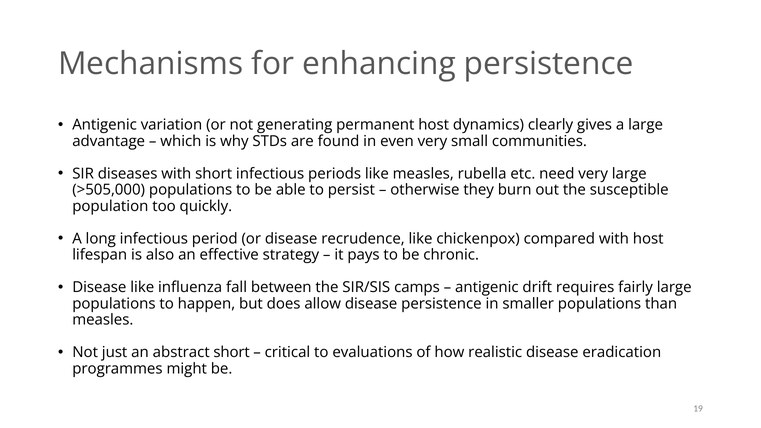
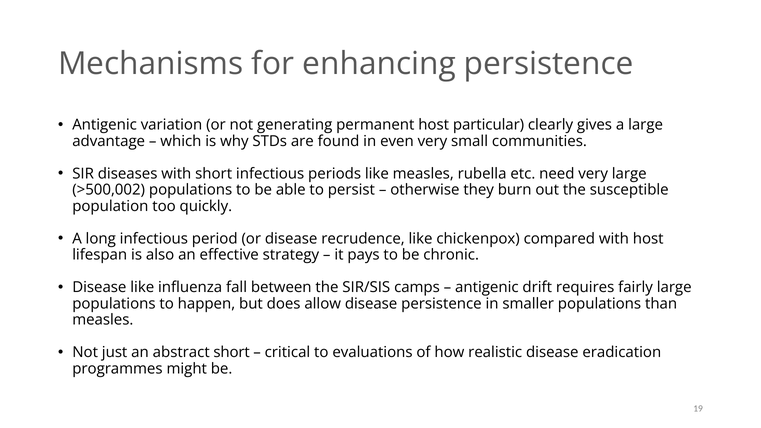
dynamics: dynamics -> particular (489, 125)
>505,000: >505,000 -> >500,002 (109, 190)
